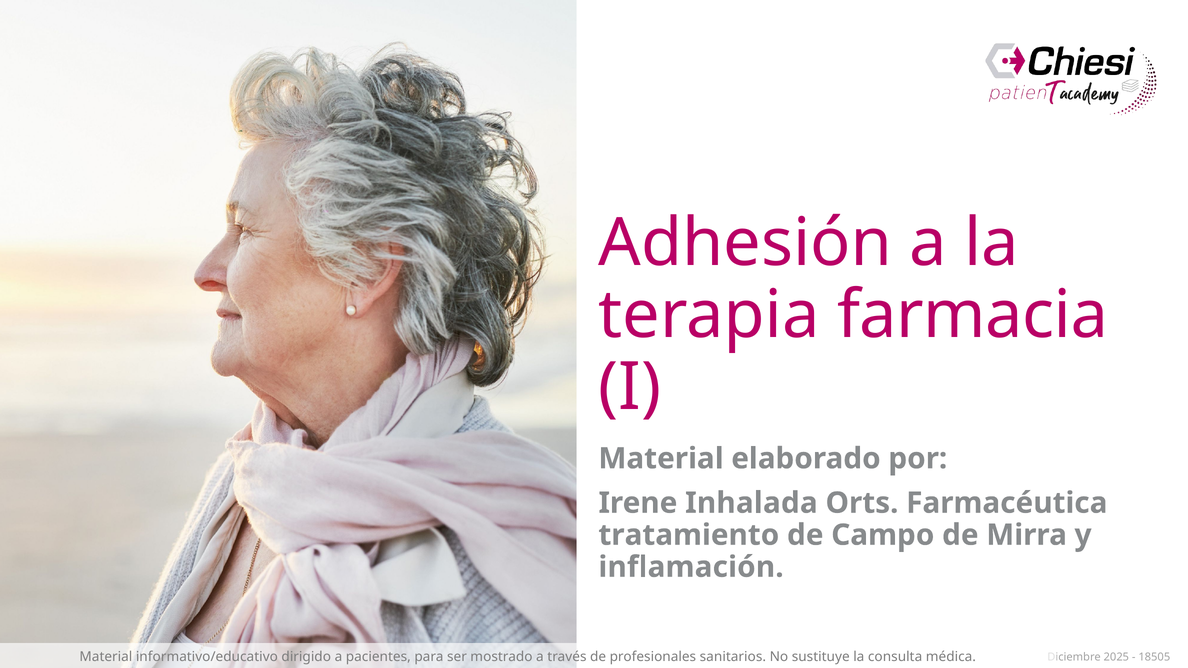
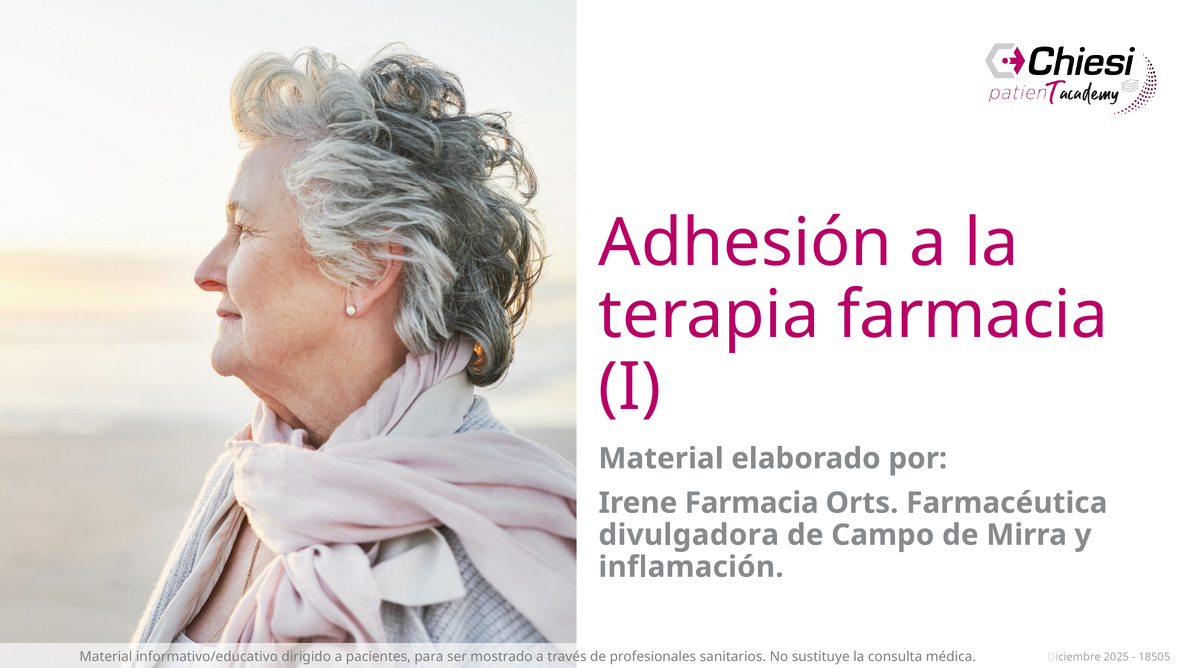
Irene Inhalada: Inhalada -> Farmacia (752, 503)
tratamiento: tratamiento -> divulgadora (689, 535)
